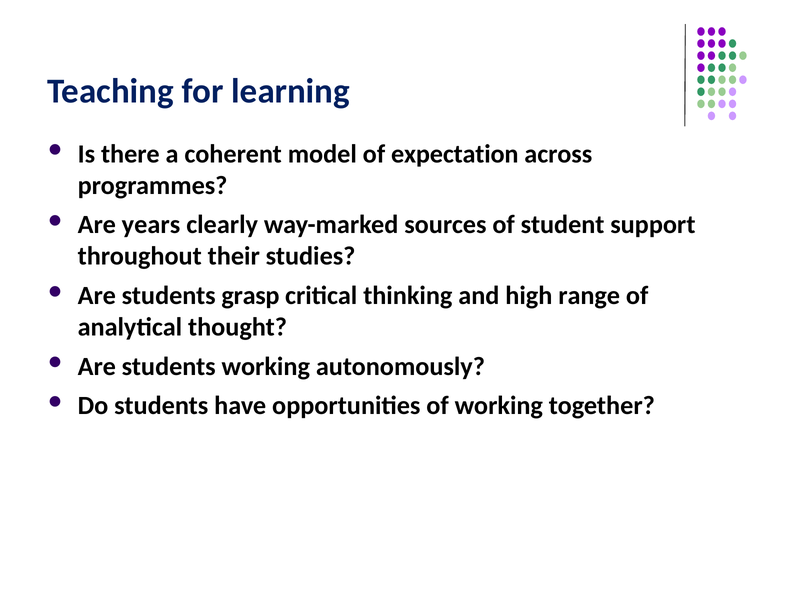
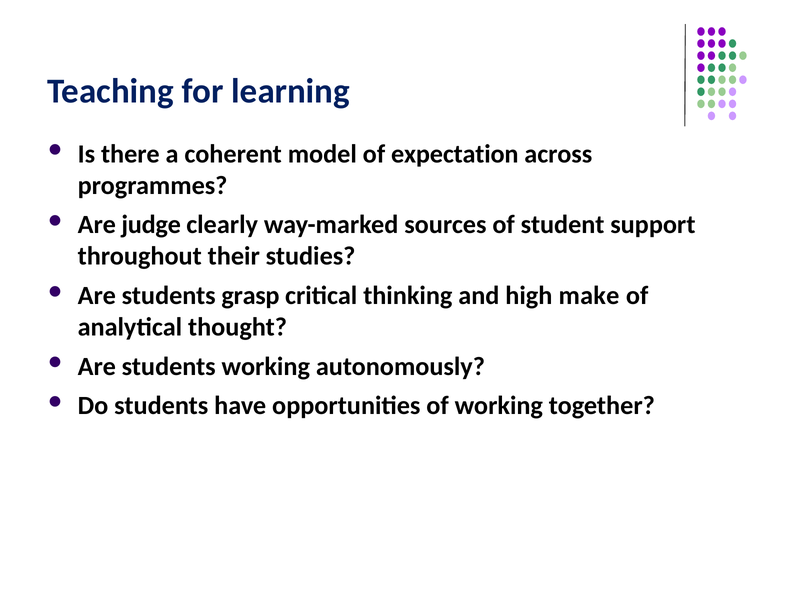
years: years -> judge (151, 225)
range: range -> make (589, 296)
